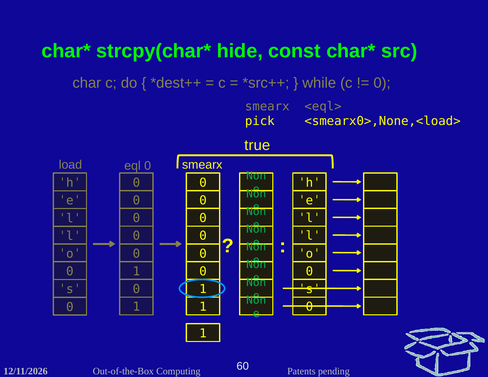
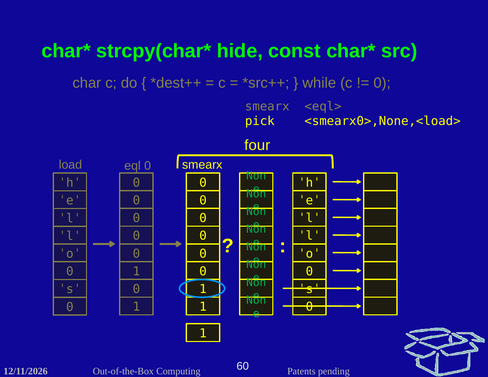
true: true -> four (257, 145)
